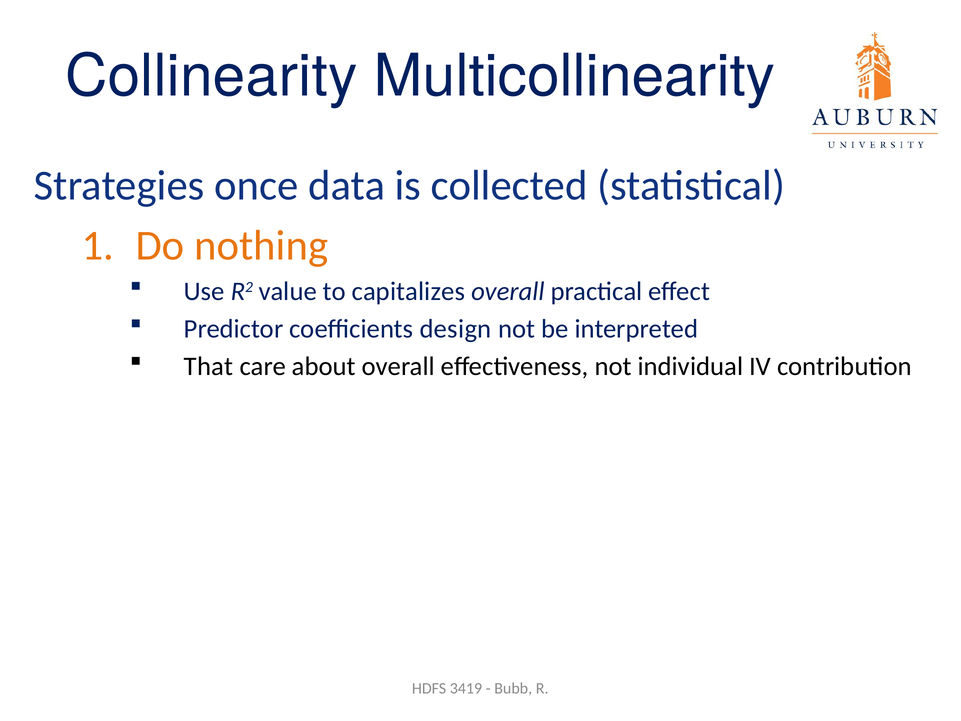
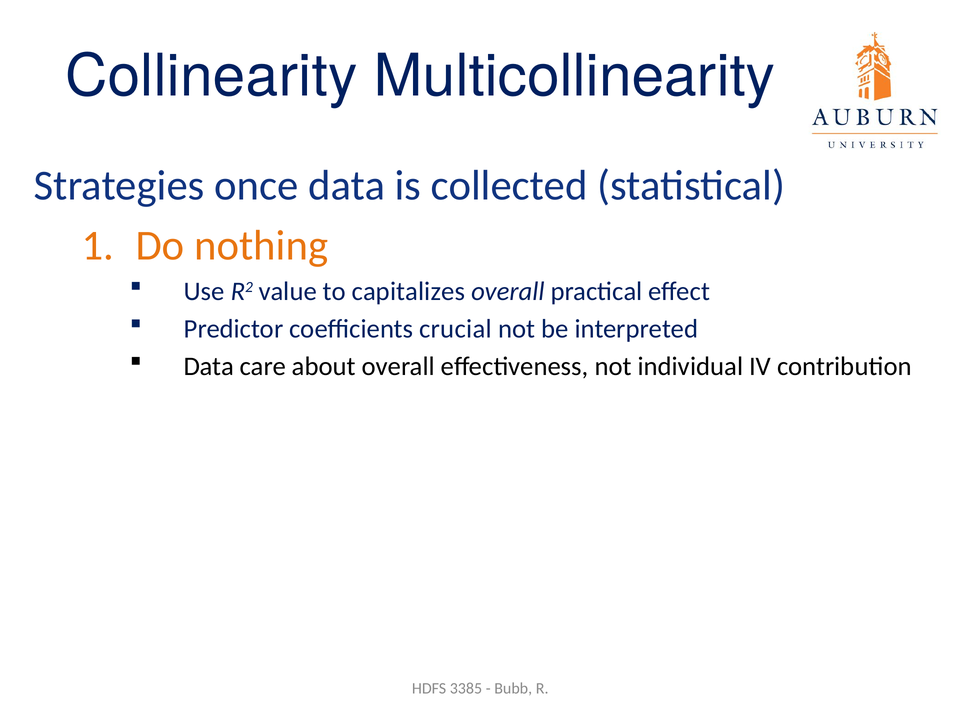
design: design -> crucial (456, 329)
That: That -> Data (209, 366)
3419: 3419 -> 3385 (466, 688)
